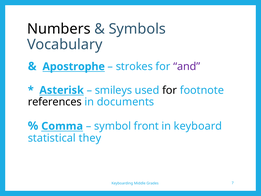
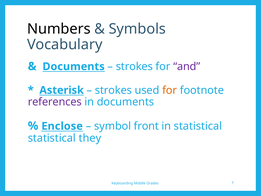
Apostrophe: Apostrophe -> Documents (74, 66)
smileys: smileys -> strokes (113, 90)
for colour: black -> orange (170, 90)
references colour: black -> purple (55, 102)
Comma: Comma -> Enclose (62, 126)
in keyboard: keyboard -> statistical (198, 126)
